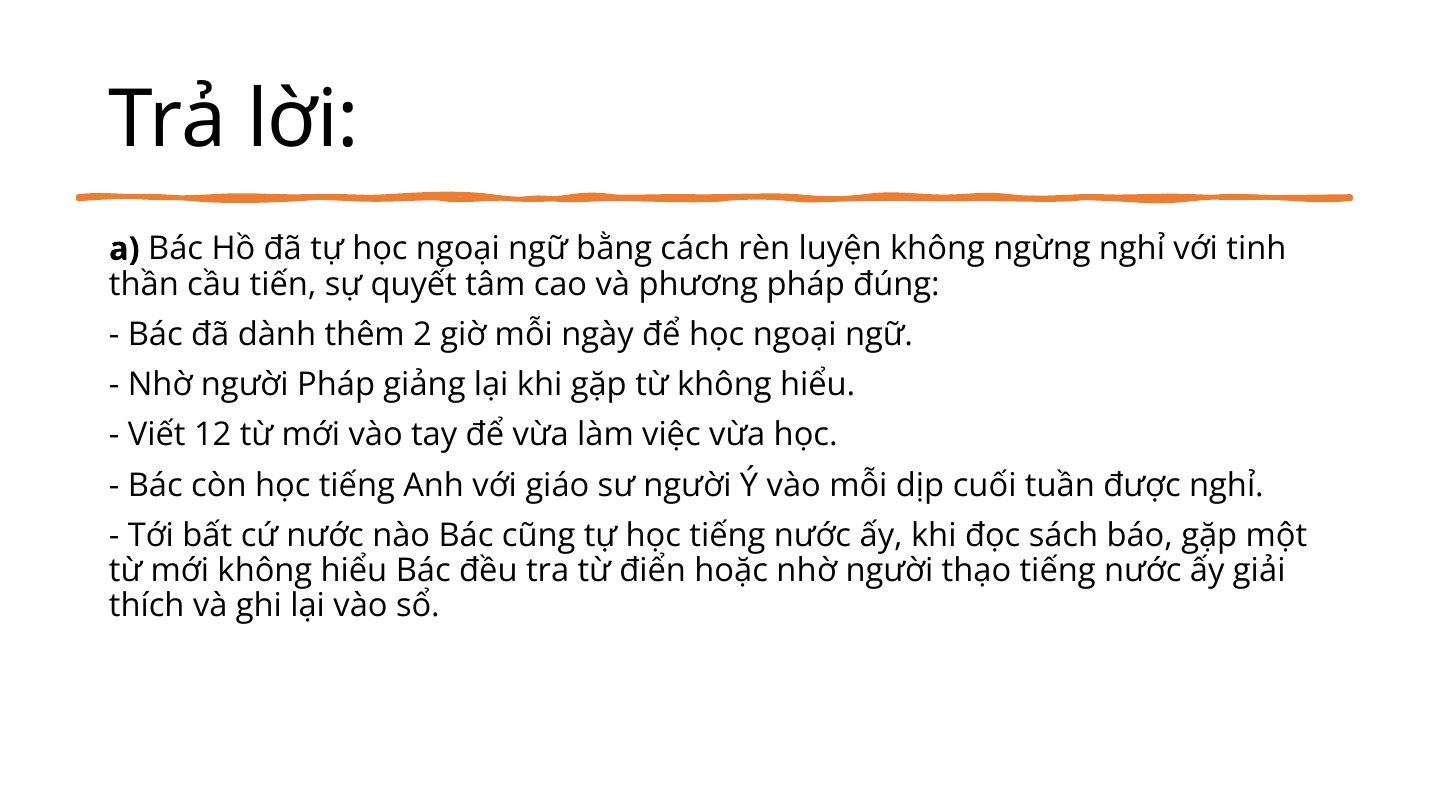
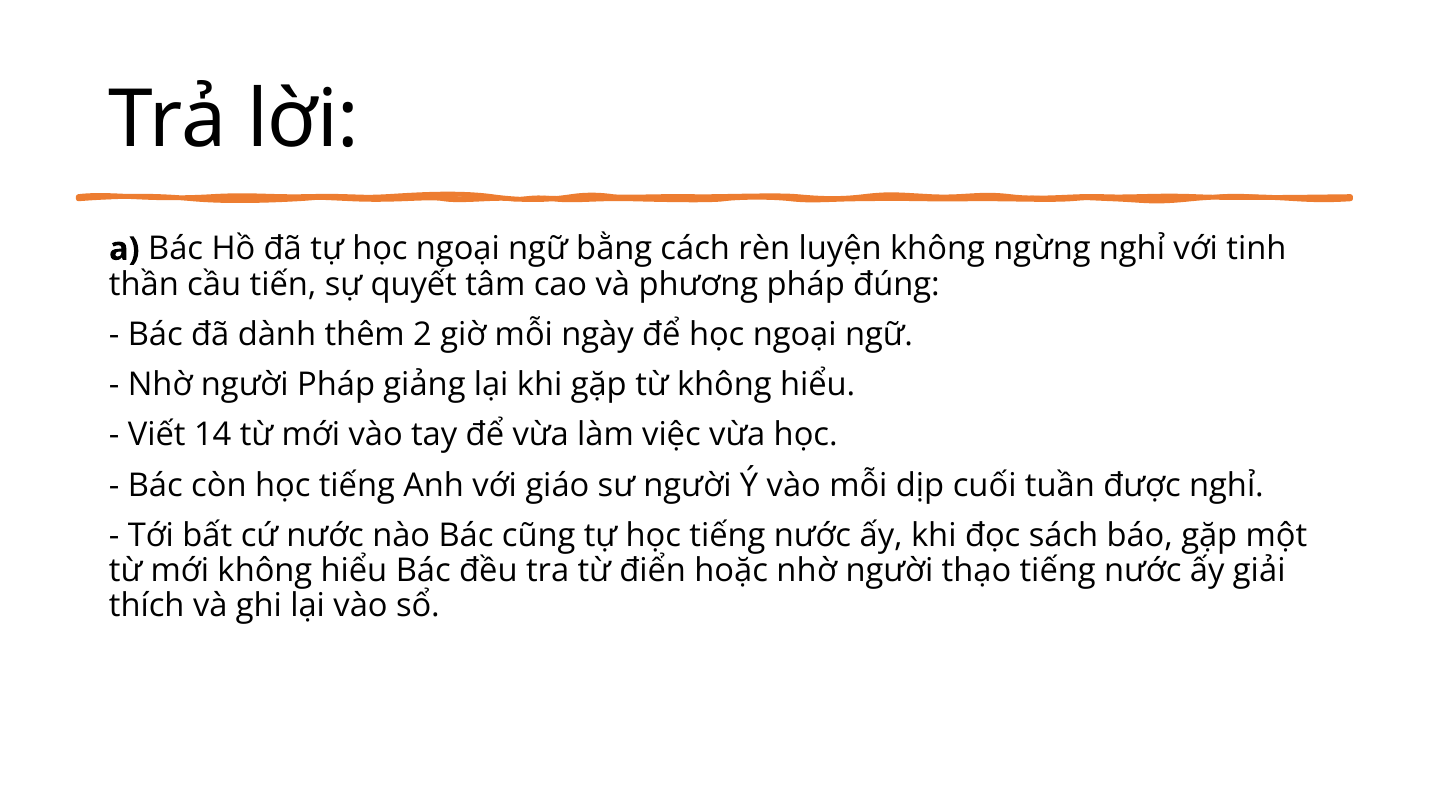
12: 12 -> 14 (213, 435)
